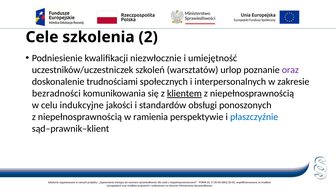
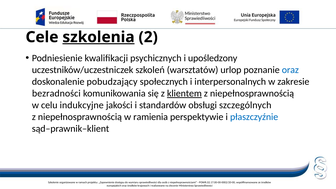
szkolenia underline: none -> present (98, 37)
niezwłocznie: niezwłocznie -> psychicznych (156, 58)
umiejętność: umiejętność -> upośledzony (213, 58)
oraz colour: purple -> blue (290, 70)
trudnościami: trudnościami -> pobudzający (112, 82)
ponoszonych: ponoszonych -> szczególnych (245, 105)
